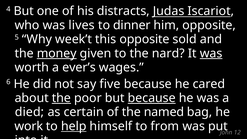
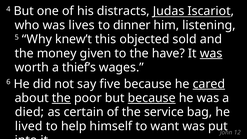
him opposite: opposite -> listening (209, 25)
week’t: week’t -> knew’t (74, 39)
this opposite: opposite -> objected (144, 39)
money underline: present -> none (57, 53)
nard: nard -> have (168, 53)
ever’s: ever’s -> thief’s (79, 67)
cared underline: none -> present (209, 84)
named: named -> service (164, 112)
work: work -> lived (29, 126)
help underline: present -> none (74, 126)
from: from -> want (165, 126)
